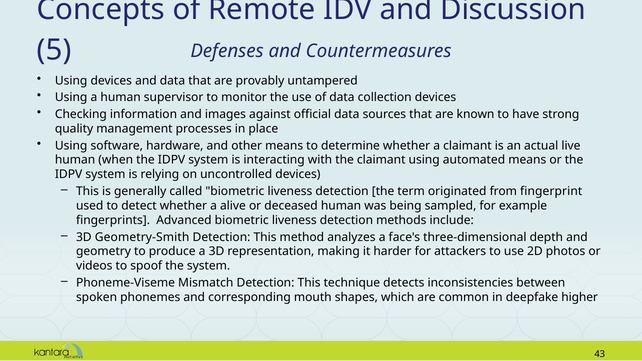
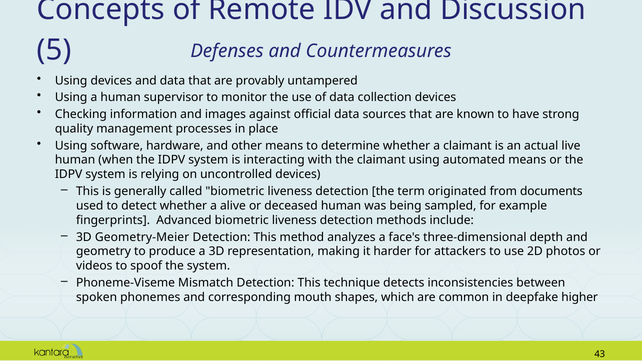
fingerprint: fingerprint -> documents (551, 191)
Geometry-Smith: Geometry-Smith -> Geometry-Meier (142, 237)
